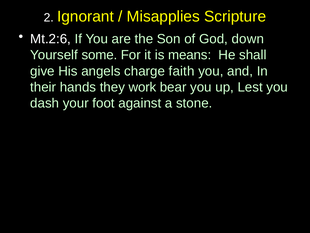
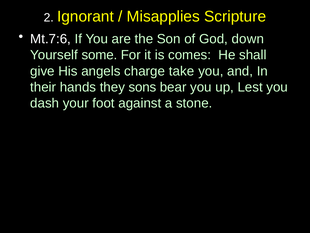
Mt.2:6: Mt.2:6 -> Mt.7:6 (51, 39)
means: means -> comes (190, 55)
faith: faith -> take (182, 71)
work: work -> sons (142, 87)
